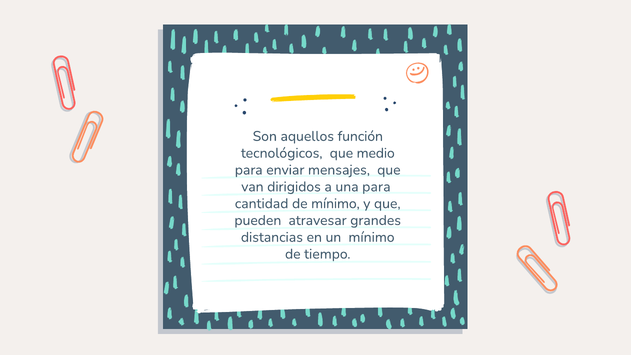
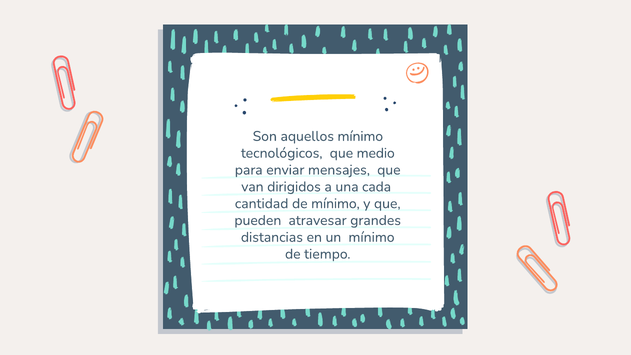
aquellos función: función -> mínimo (360, 136)
una para: para -> cada (377, 187)
